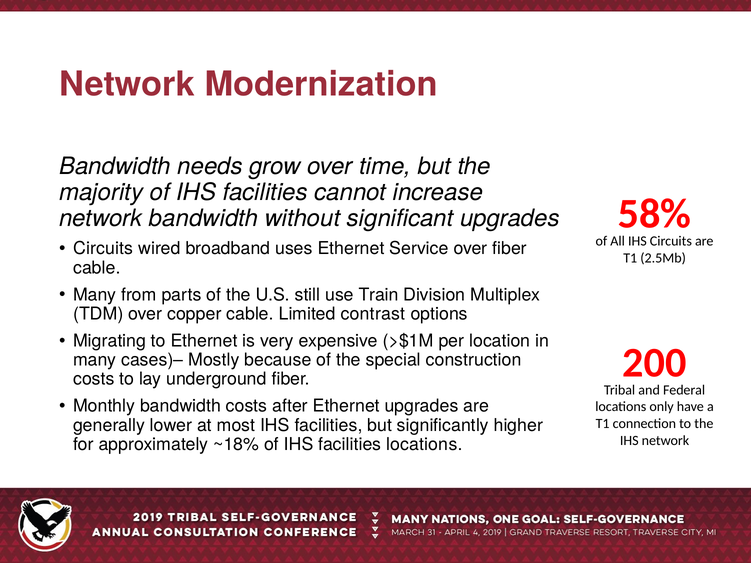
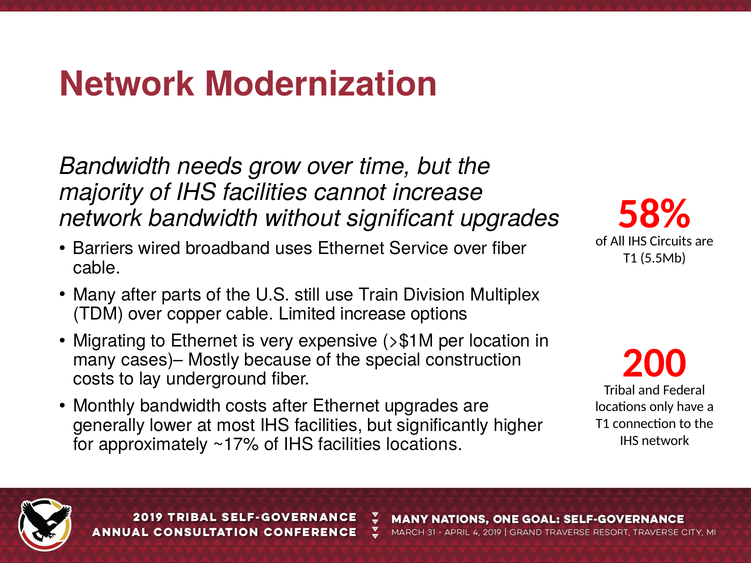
Circuits: Circuits -> Barriers (103, 249)
2.5Mb: 2.5Mb -> 5.5Mb (663, 258)
Many from: from -> after (139, 295)
Limited contrast: contrast -> increase (373, 314)
~18%: ~18% -> ~17% (236, 445)
